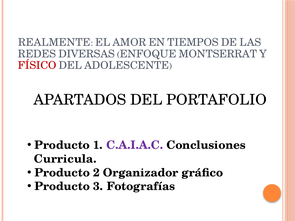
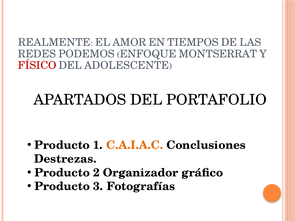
DIVERSAS: DIVERSAS -> PODEMOS (87, 54)
C.A.I.A.C colour: purple -> orange (135, 145)
Curricula: Curricula -> Destrezas (65, 159)
